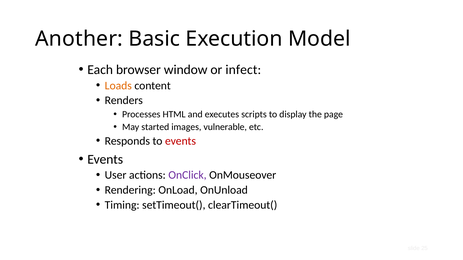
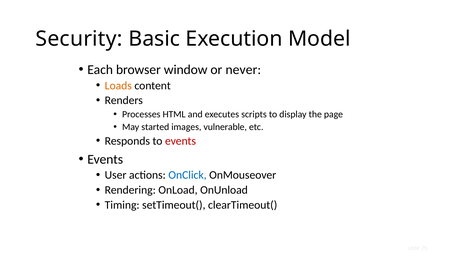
Another: Another -> Security (79, 39)
infect: infect -> never (243, 70)
OnClick colour: purple -> blue (187, 175)
